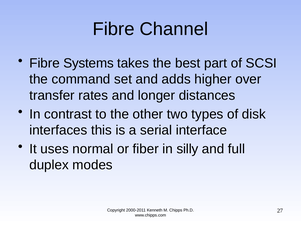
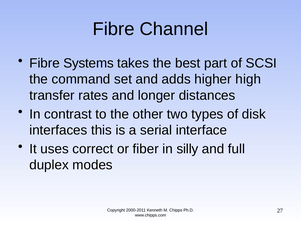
over: over -> high (248, 79)
normal: normal -> correct (93, 149)
